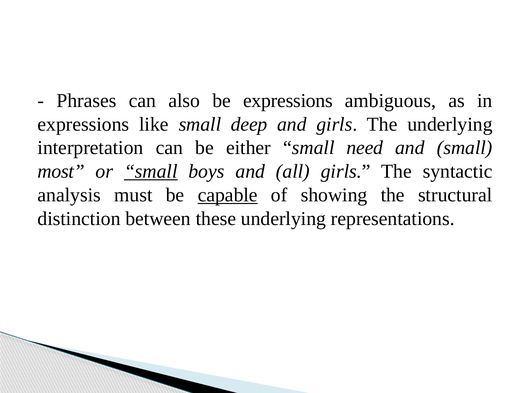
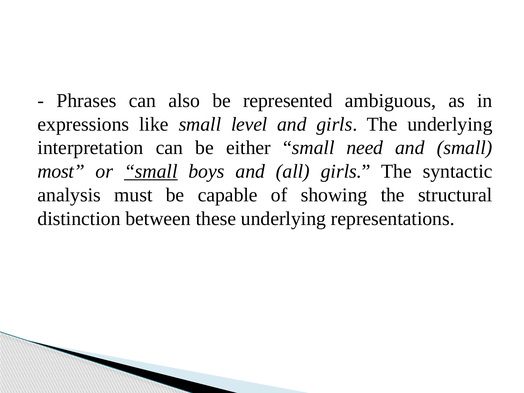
be expressions: expressions -> represented (288, 101)
deep: deep -> level (249, 124)
capable underline: present -> none (228, 195)
